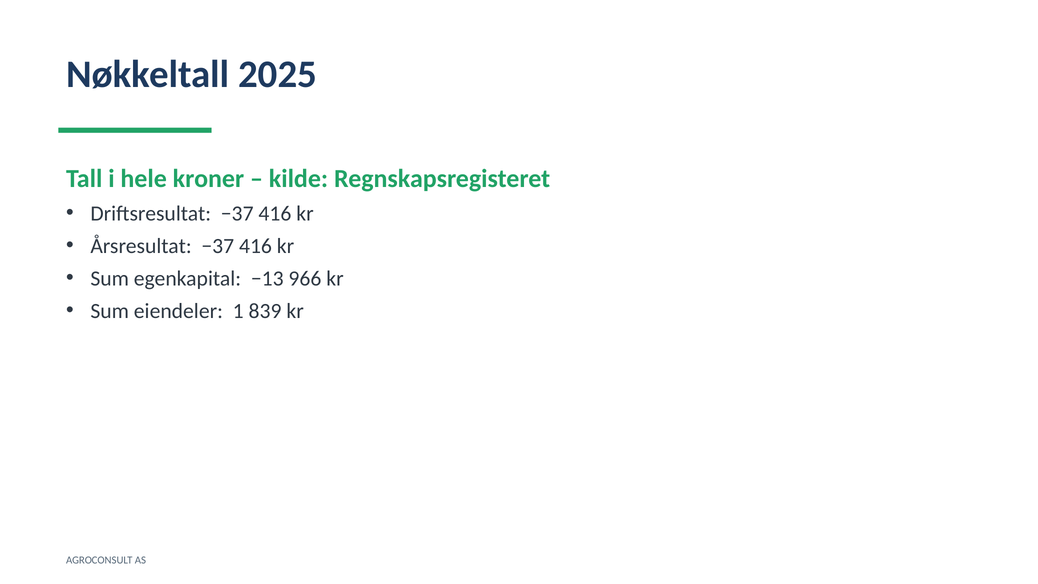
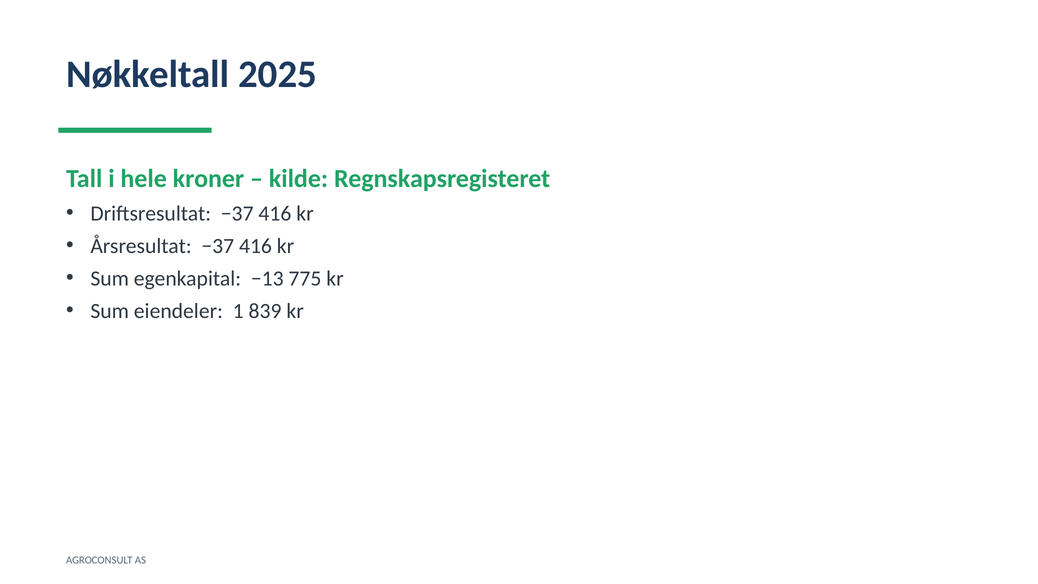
966: 966 -> 775 (305, 278)
